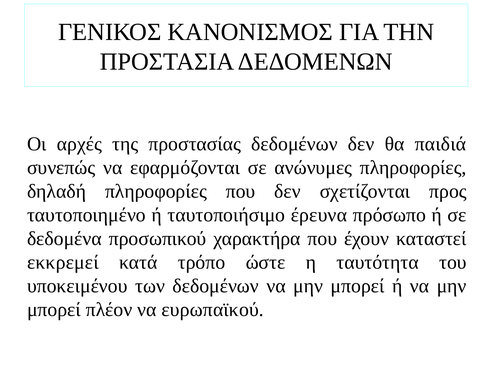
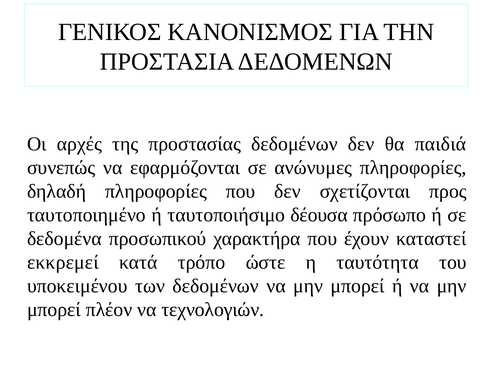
έρευνα: έρευνα -> δέουσα (319, 215)
ευρωπαϊκού: ευρωπαϊκού -> τεχνολογιών (213, 310)
